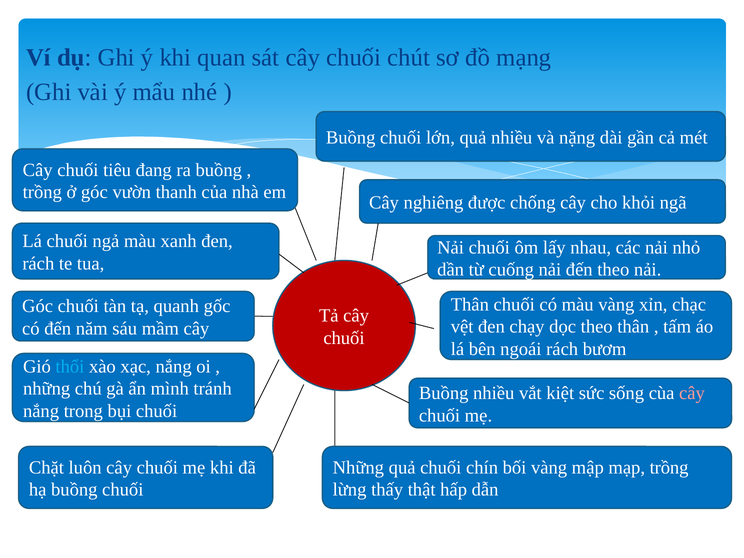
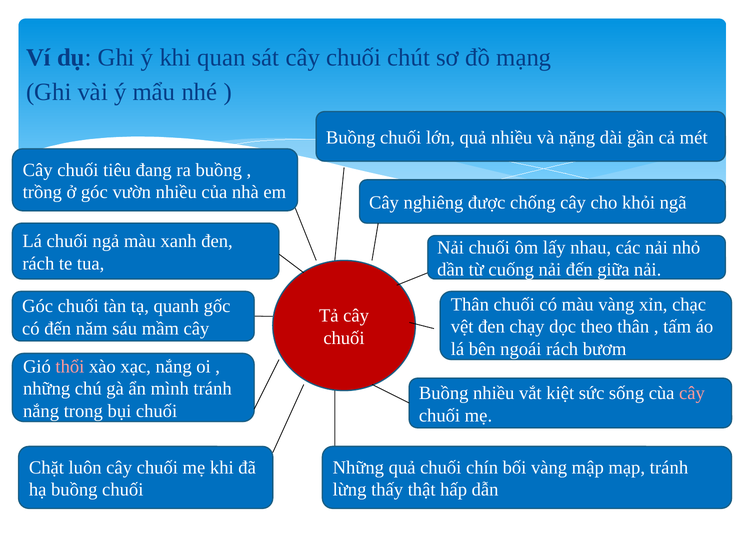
vườn thanh: thanh -> nhiều (176, 192)
đến theo: theo -> giữa (613, 270)
thổi colour: light blue -> pink (70, 366)
mạp trồng: trồng -> tránh (669, 468)
